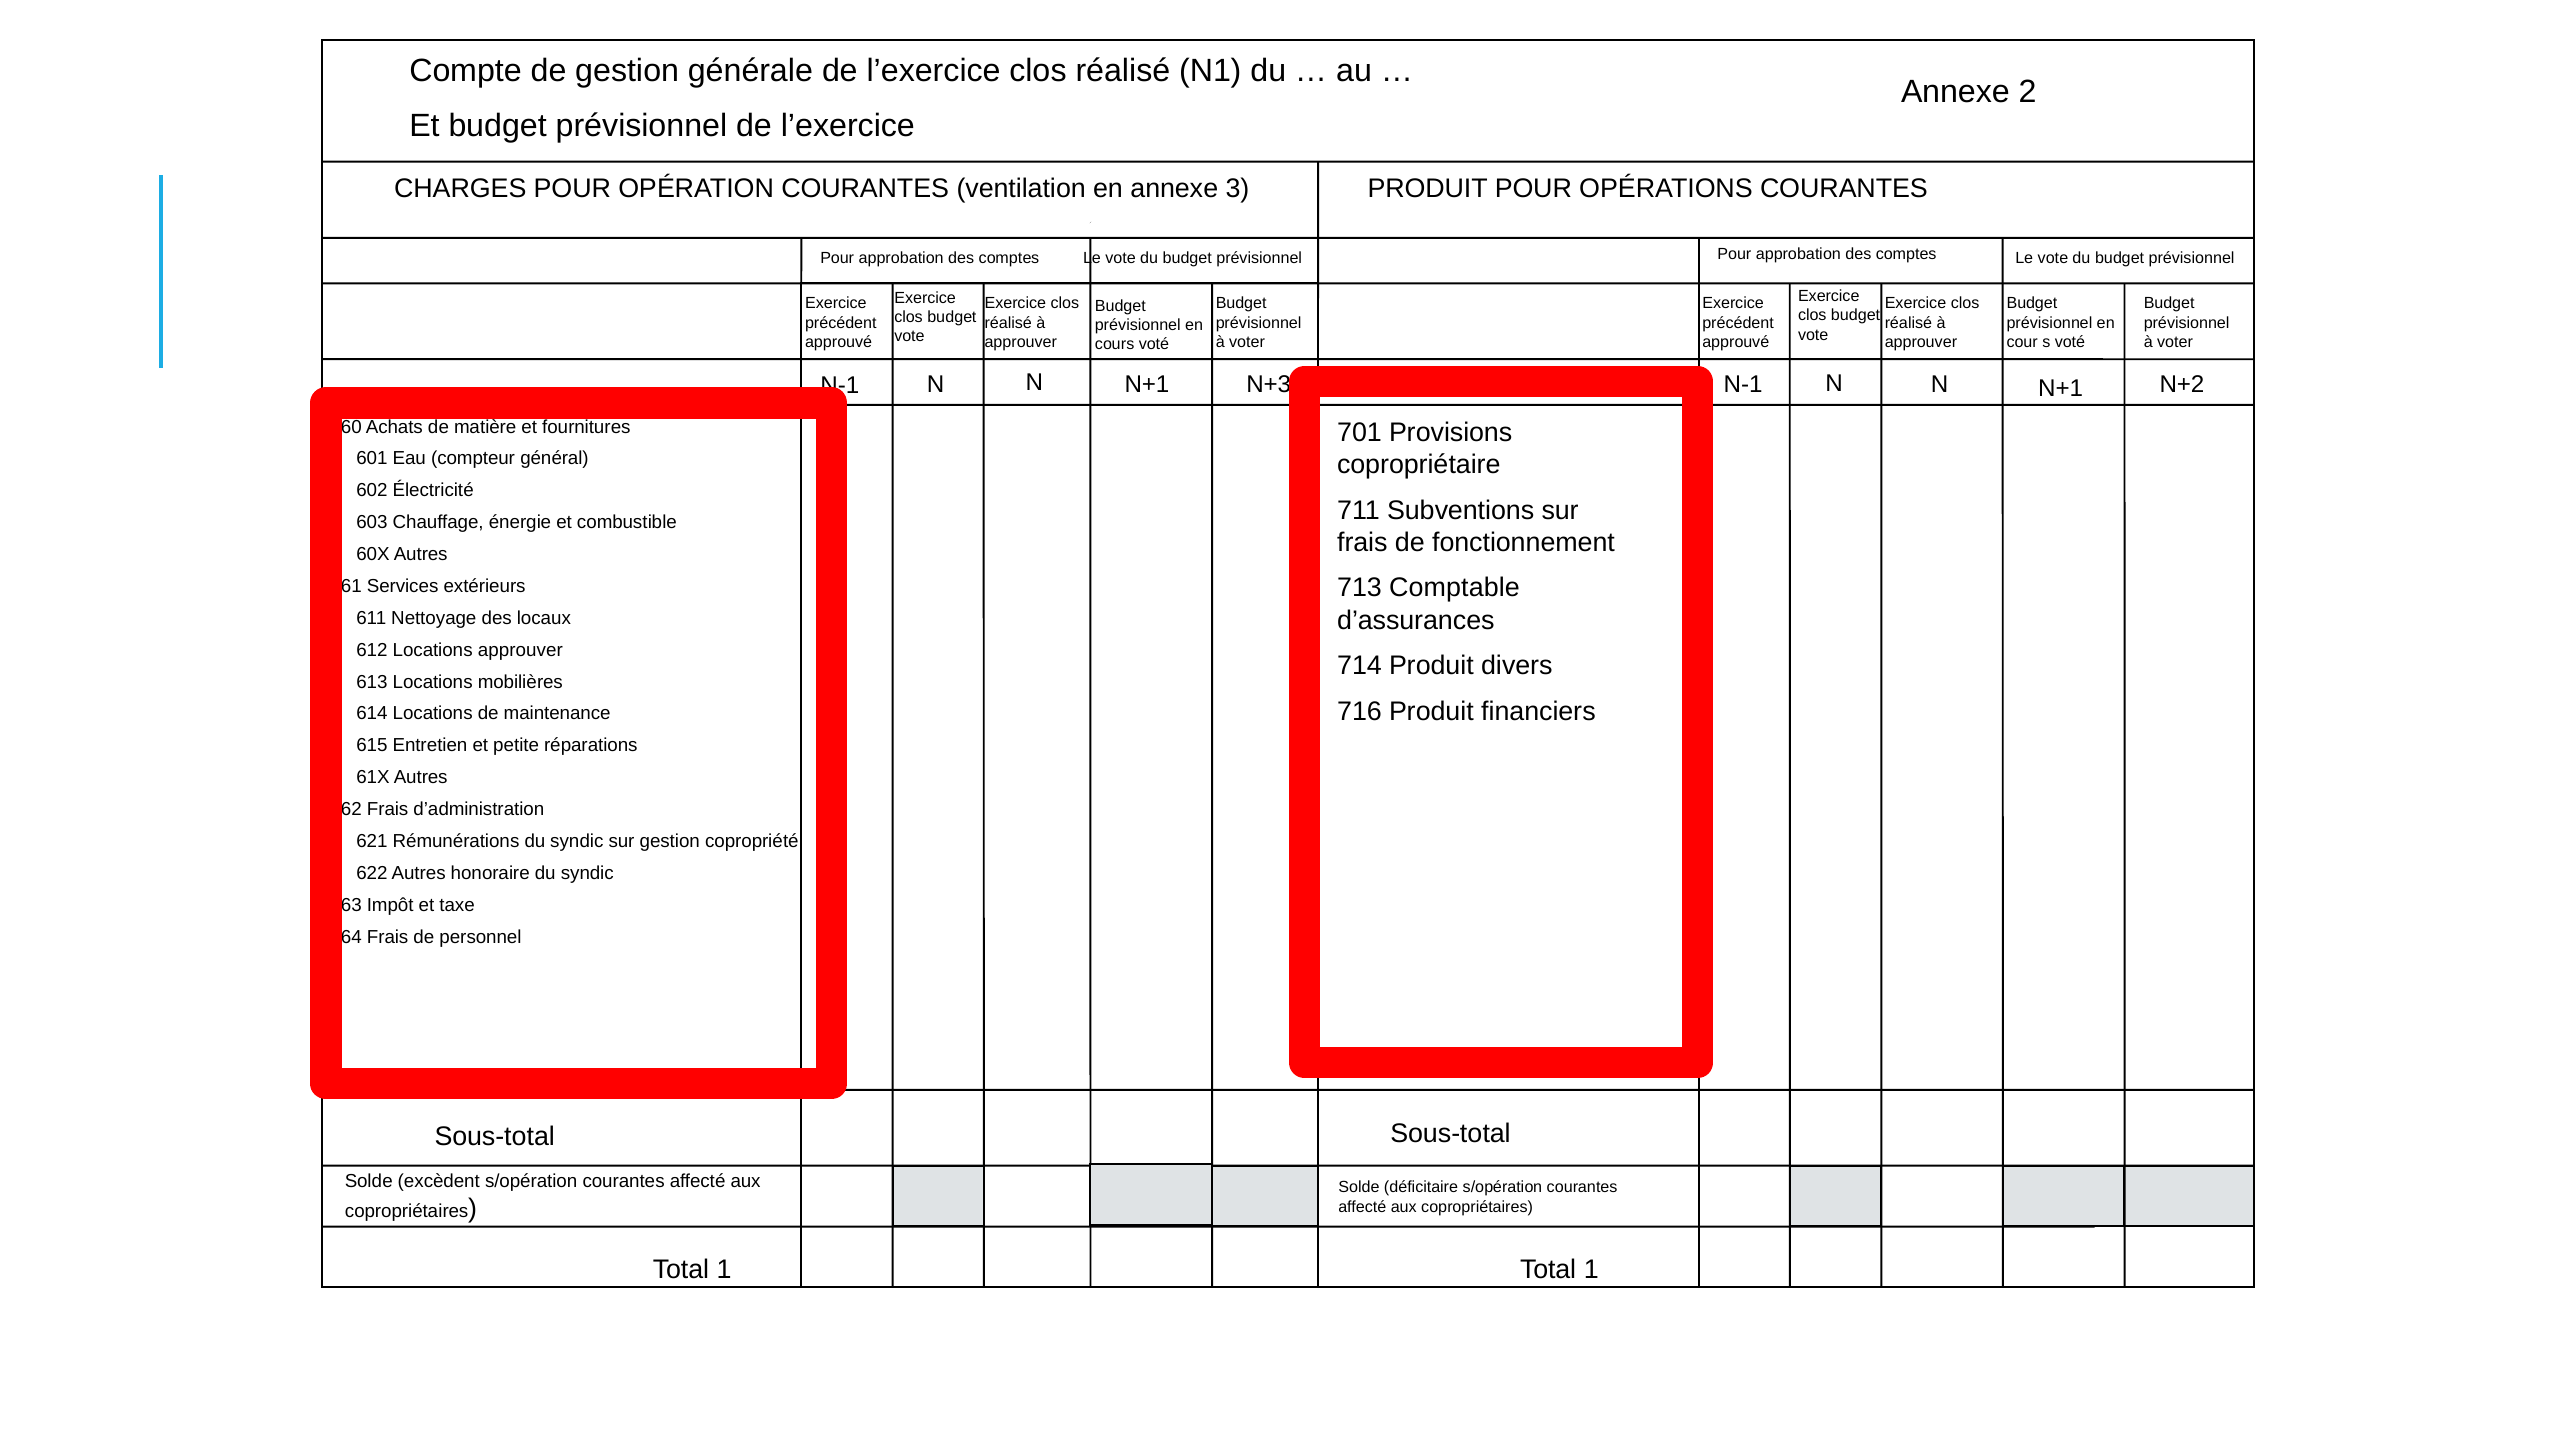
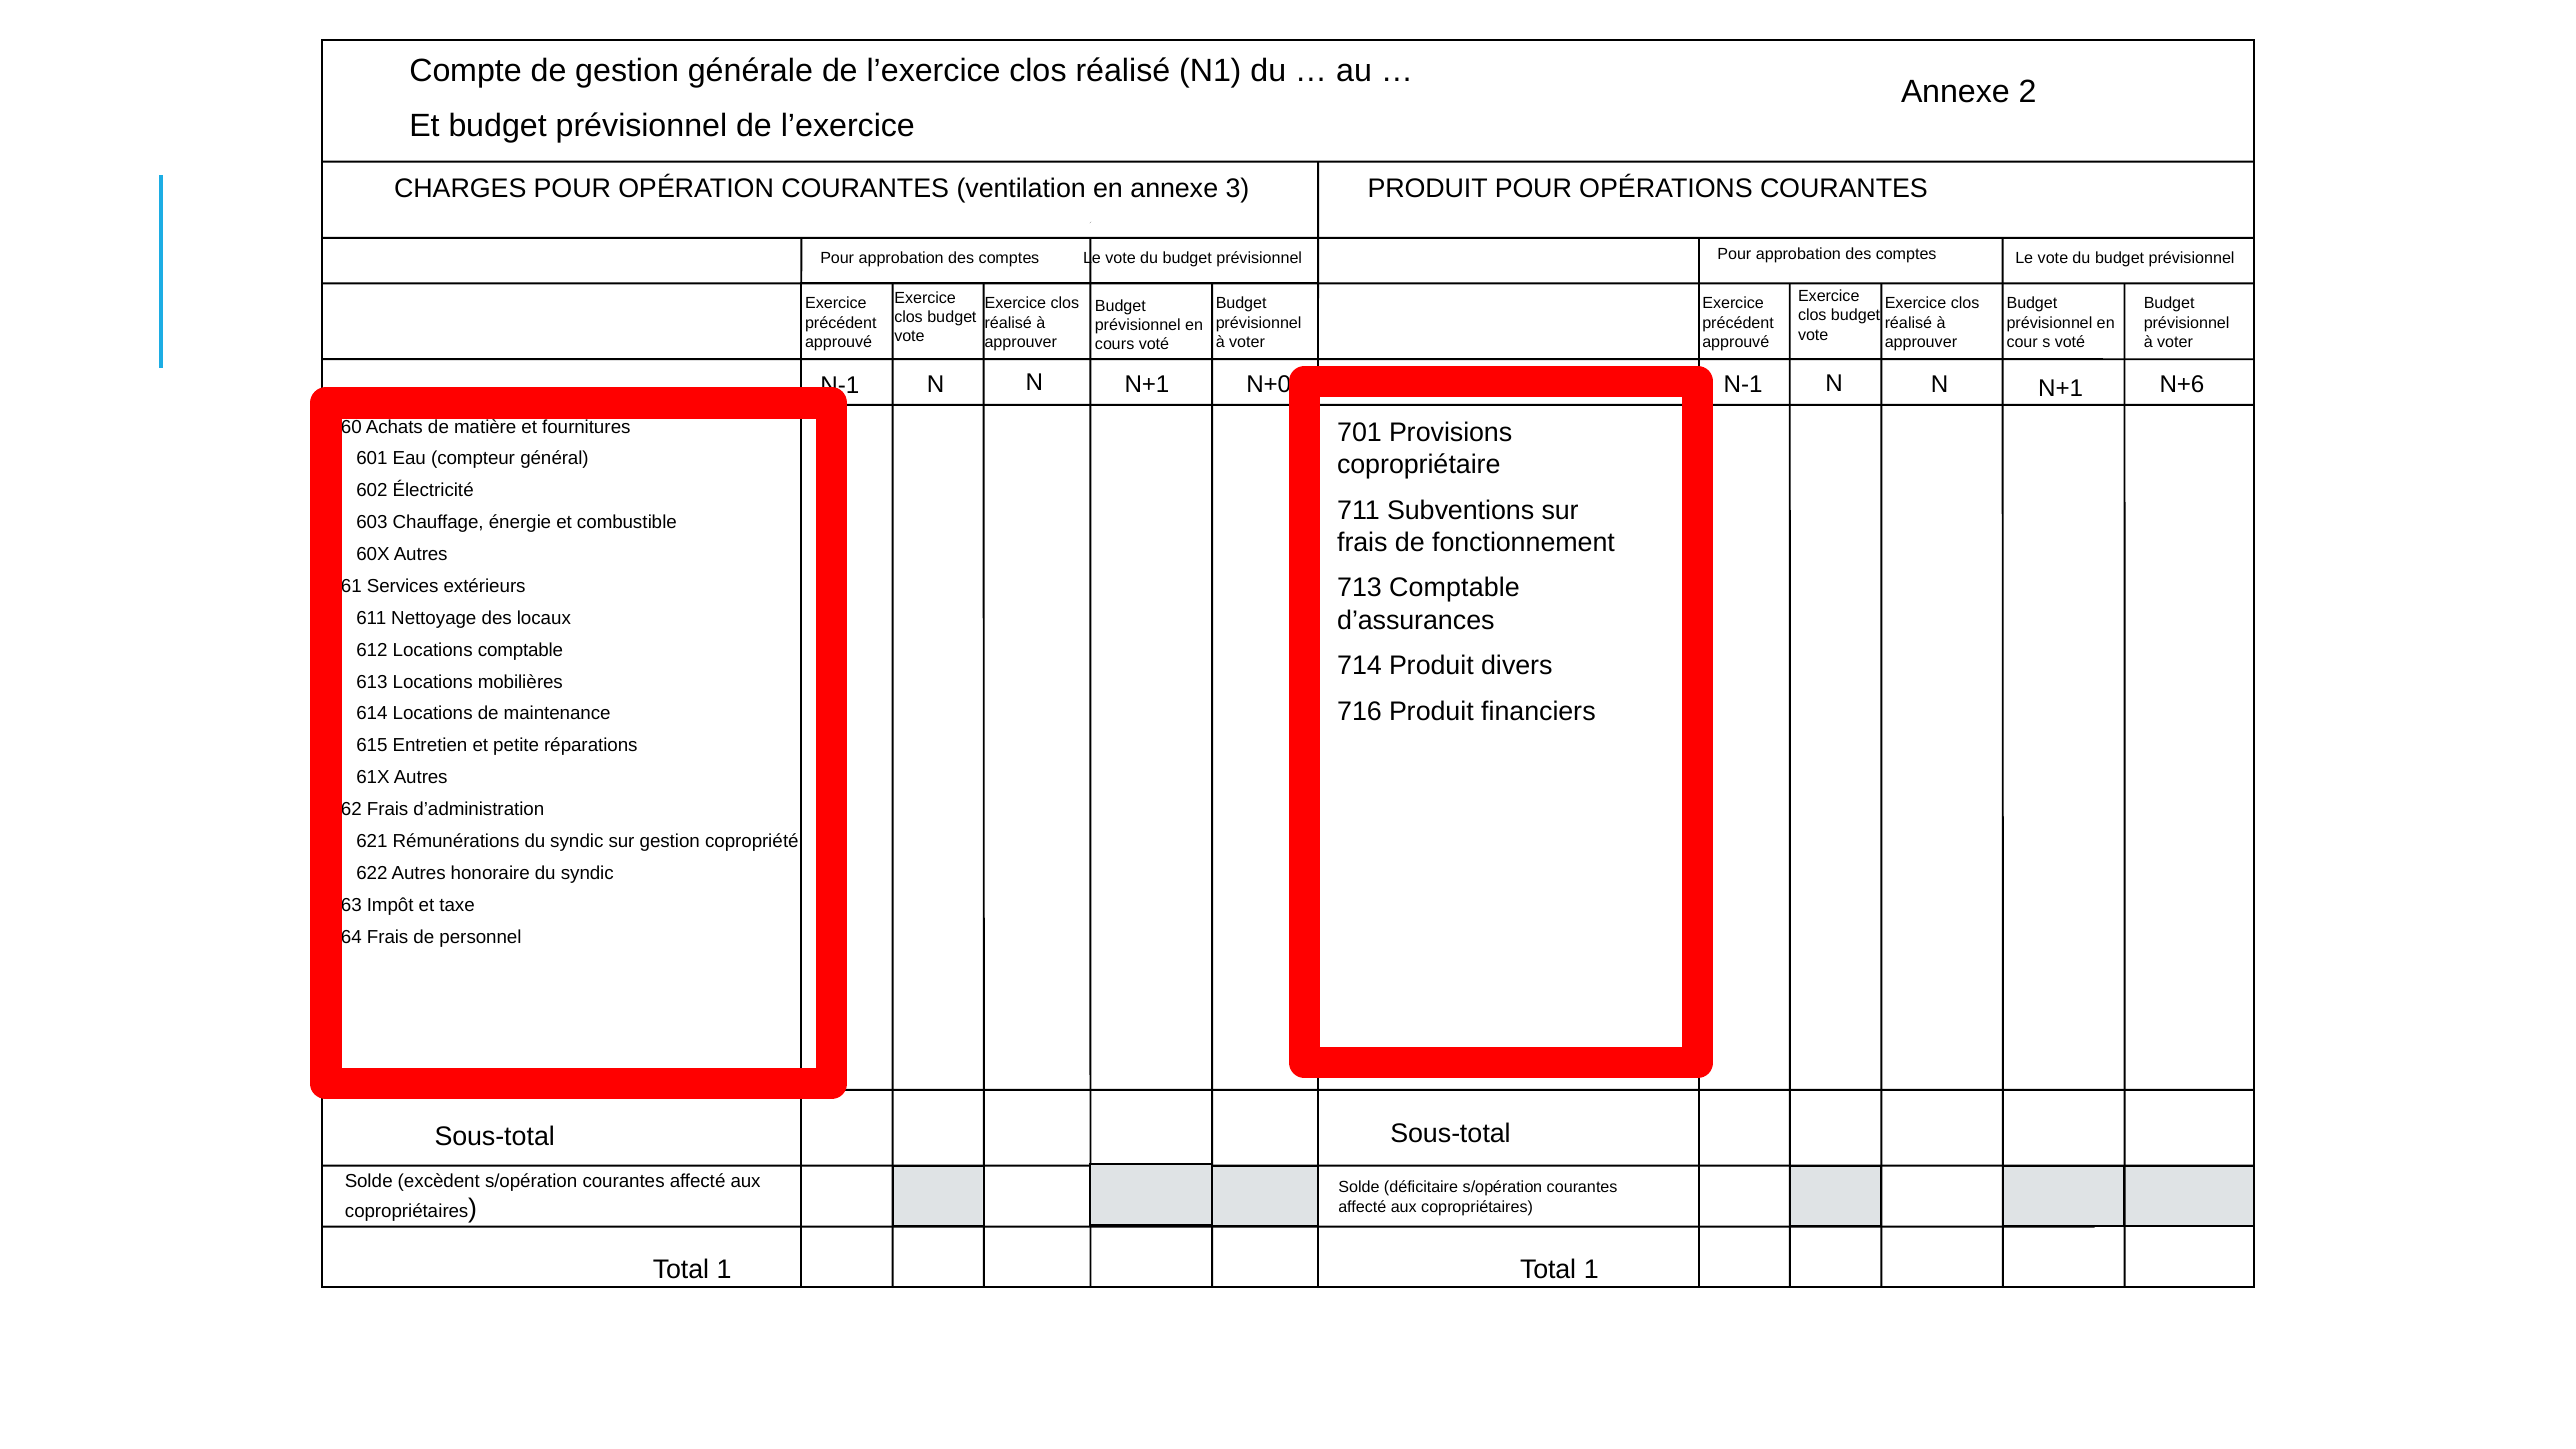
N+2: N+2 -> N+6 (2182, 385)
N+3: N+3 -> N+0 (1269, 385)
Locations approuver: approuver -> comptable (520, 650)
